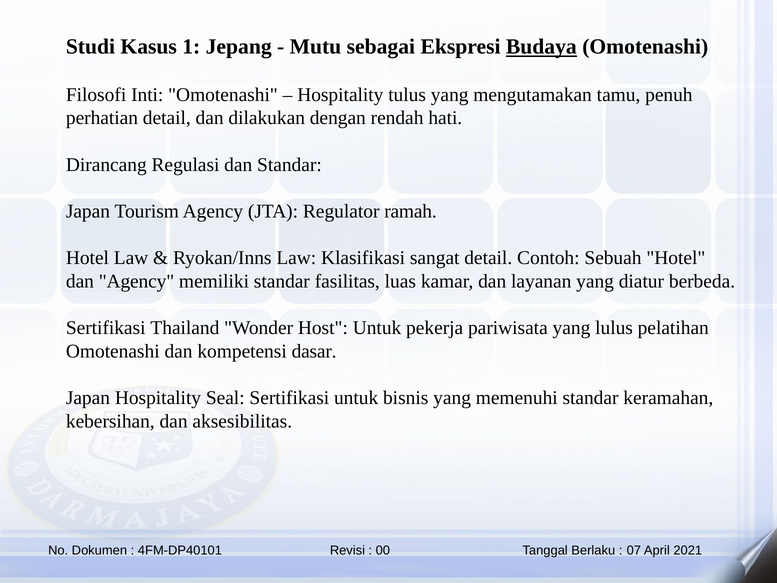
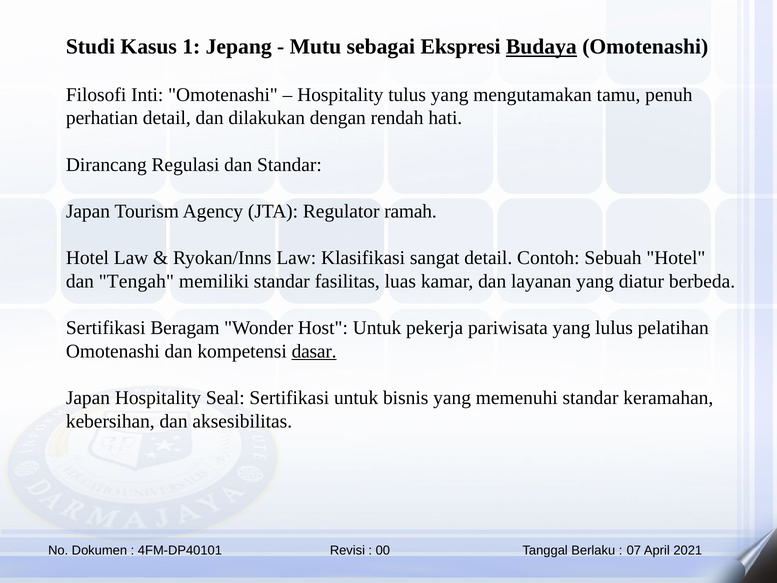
dan Agency: Agency -> Tengah (136, 281)
Thailand: Thailand -> Beragam (185, 328)
dasar underline: none -> present (314, 351)
